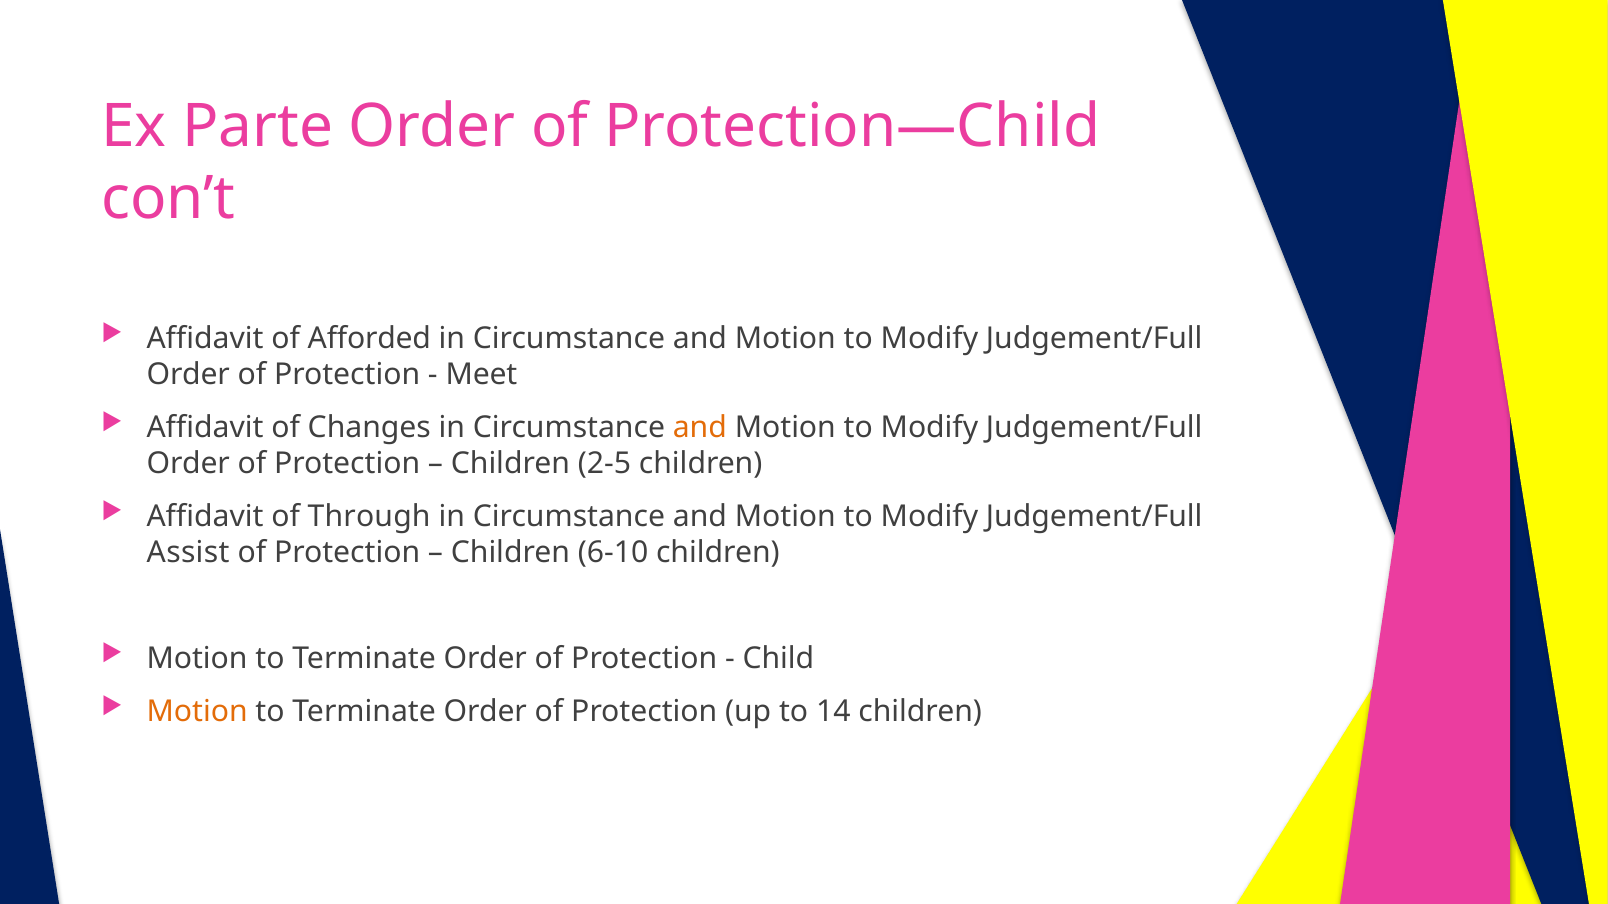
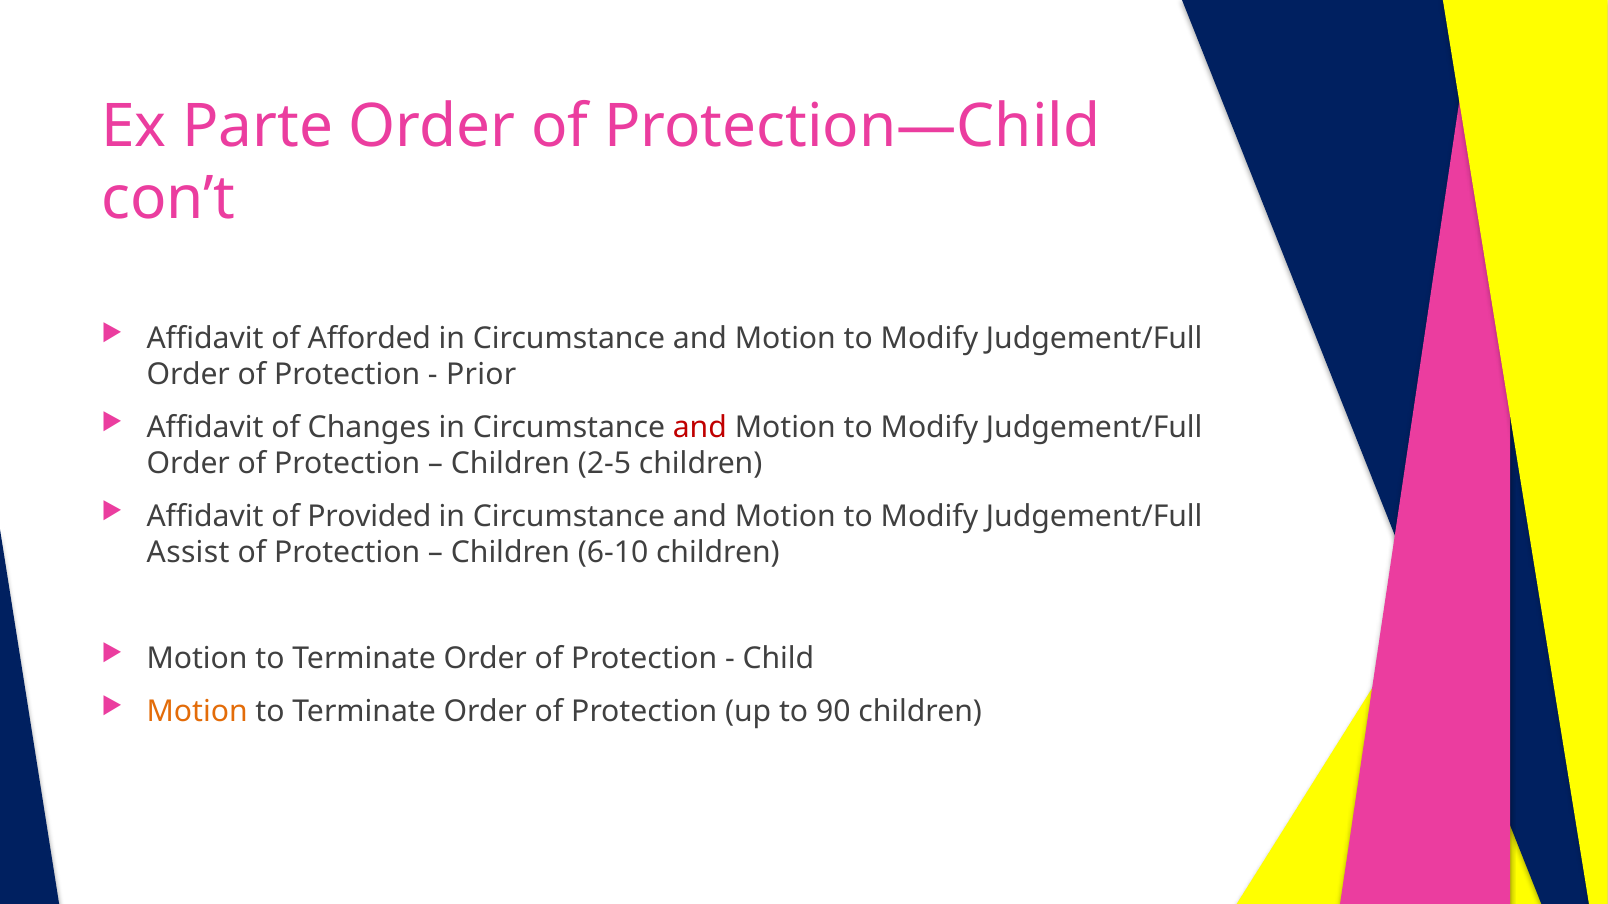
Meet: Meet -> Prior (481, 374)
and colour: orange -> red (700, 427)
Through: Through -> Provided (369, 517)
14: 14 -> 90 (833, 712)
